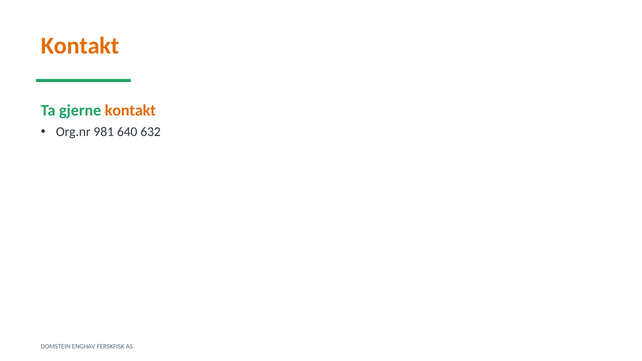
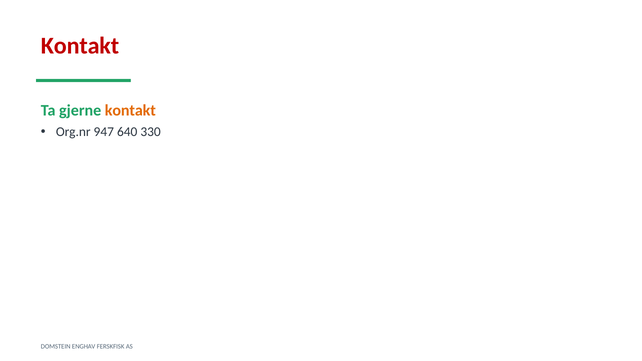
Kontakt colour: orange -> red (80, 46)
981: 981 -> 947 (104, 132)
632: 632 -> 330 (151, 132)
